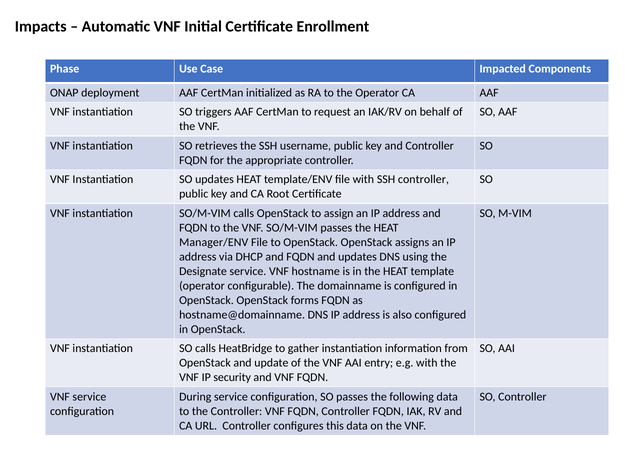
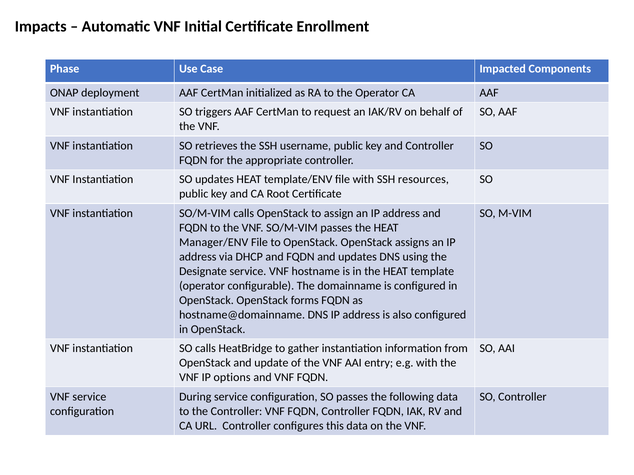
SSH controller: controller -> resources (423, 180)
security: security -> options (232, 378)
